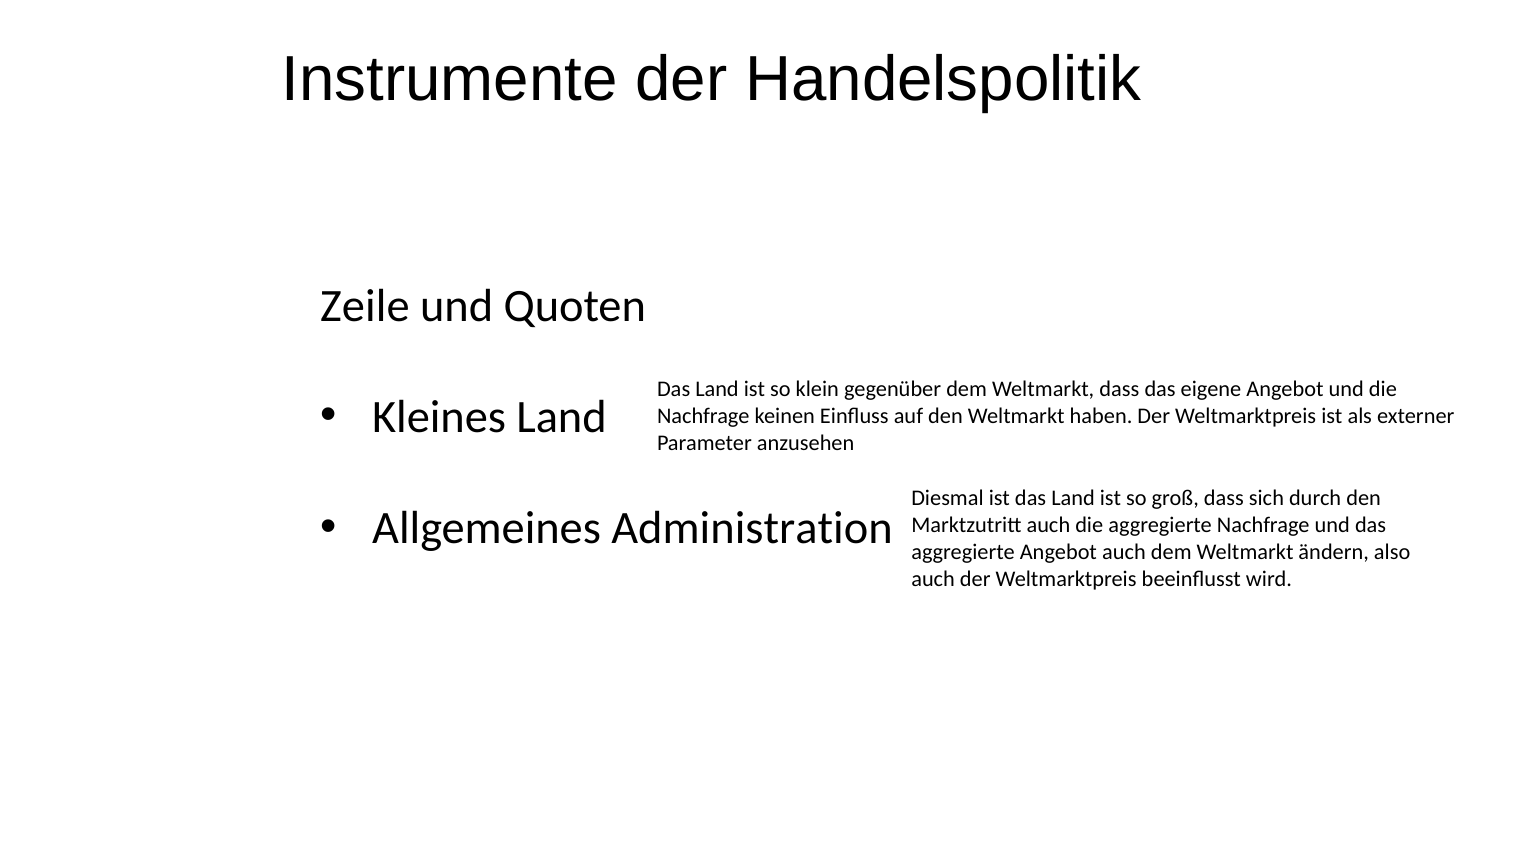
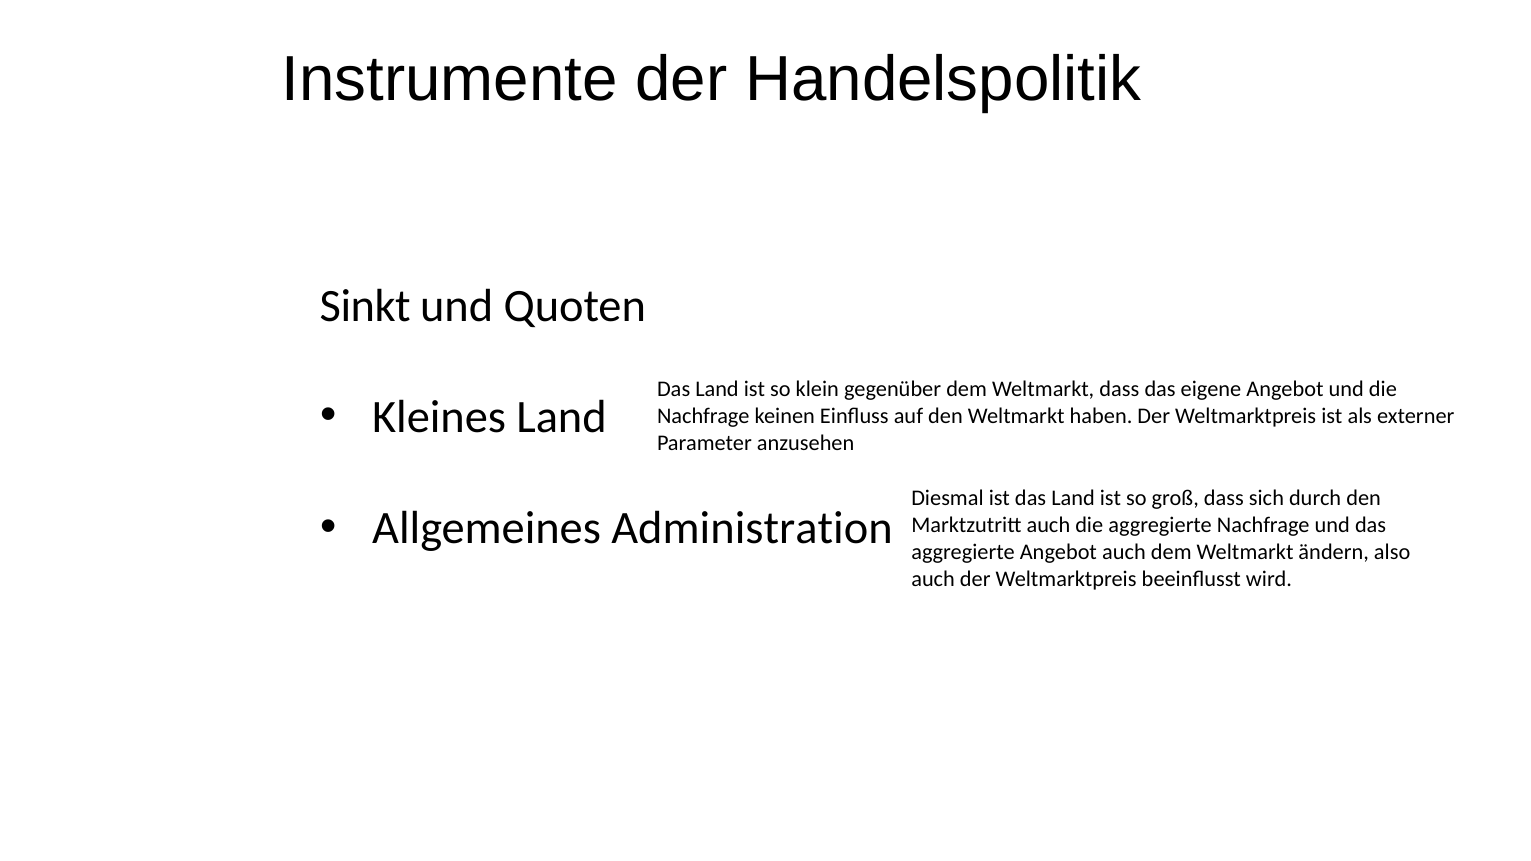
Zeile: Zeile -> Sinkt (365, 306)
